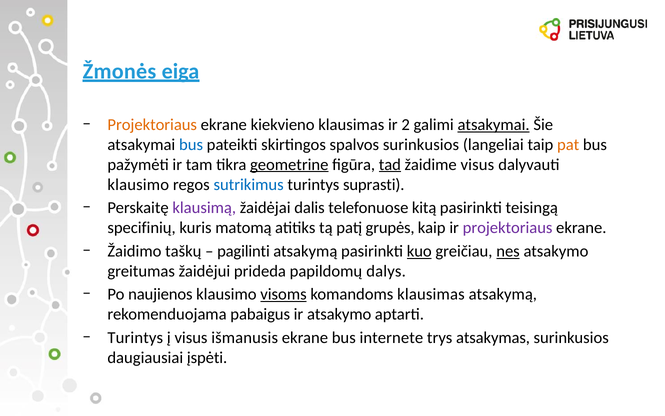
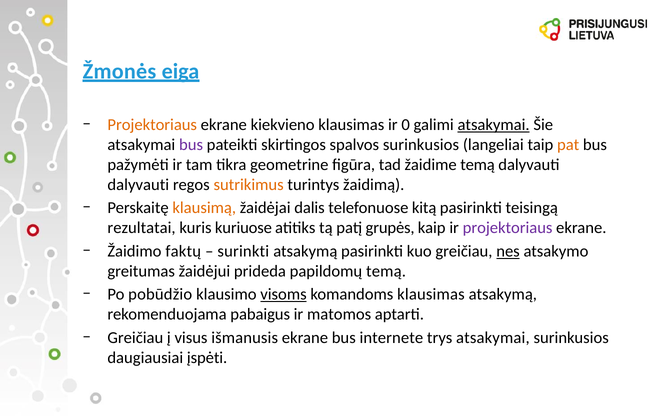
2: 2 -> 0 (406, 125)
bus colour: blue -> purple (191, 144)
geometrine underline: present -> none (289, 164)
tad underline: present -> none (390, 164)
žaidime visus: visus -> temą (478, 164)
klausimo: klausimo -> dalyvauti (138, 184)
sutrikimus colour: blue -> orange (249, 184)
suprasti: suprasti -> žaidimą (374, 184)
klausimą colour: purple -> orange (204, 208)
specifinių: specifinių -> rezultatai (142, 228)
matomą: matomą -> kuriuose (243, 228)
taškų: taškų -> faktų (183, 251)
pagilinti: pagilinti -> surinkti (243, 251)
kuo underline: present -> none (419, 251)
papildomų dalys: dalys -> temą (386, 271)
naujienos: naujienos -> pobūdžio (160, 294)
ir atsakymo: atsakymo -> matomos (339, 314)
Turintys: Turintys -> Greičiau (135, 337)
trys atsakymas: atsakymas -> atsakymai (493, 337)
